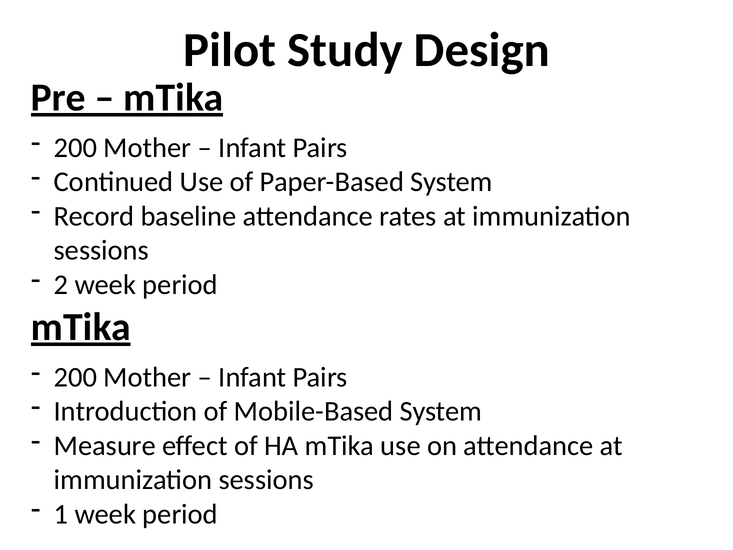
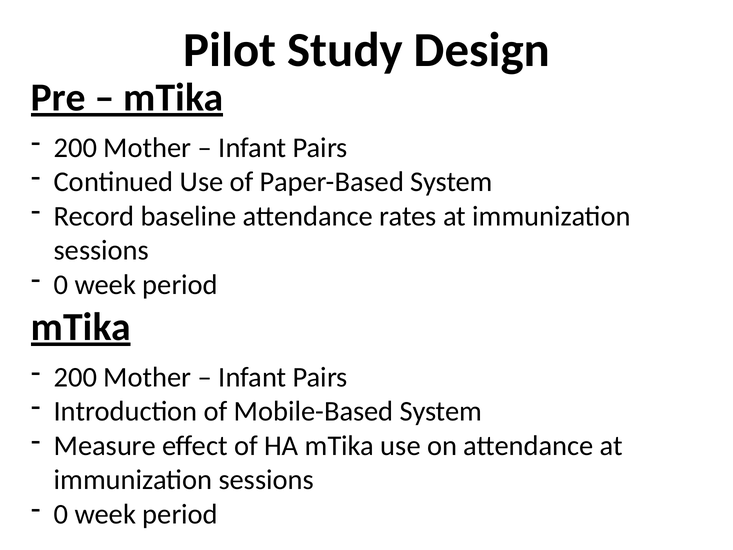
2: 2 -> 0 (61, 285)
1: 1 -> 0 (61, 514)
